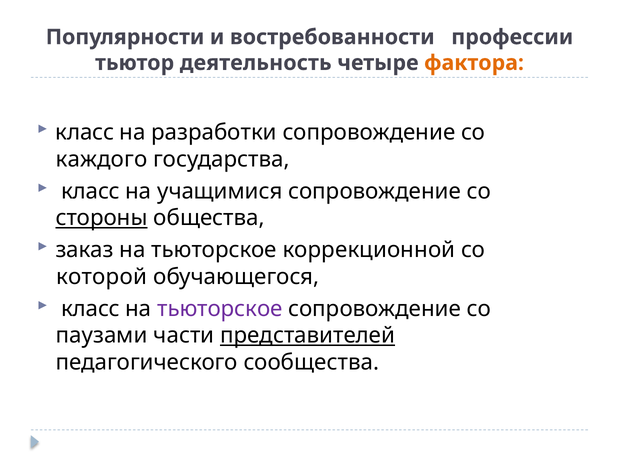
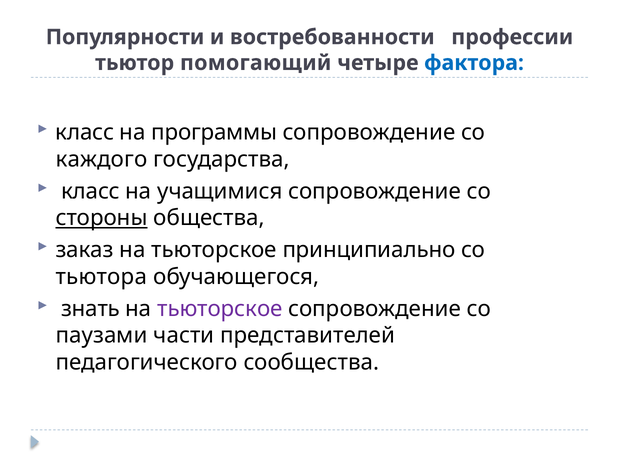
деятельность: деятельность -> помогающий (256, 63)
фактора colour: orange -> blue (474, 63)
разработки: разработки -> программы (214, 133)
коррекционной: коррекционной -> принципиально (369, 250)
которой: которой -> тьютора (101, 277)
класс: класс -> знать (91, 309)
представителей underline: present -> none (308, 336)
